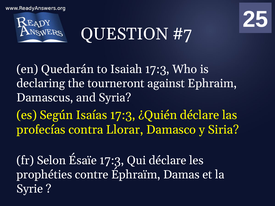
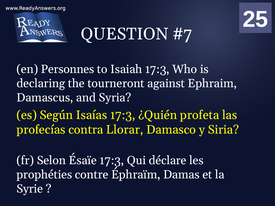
Quedarán: Quedarán -> Personnes (68, 69)
¿Quién déclare: déclare -> profeta (200, 115)
